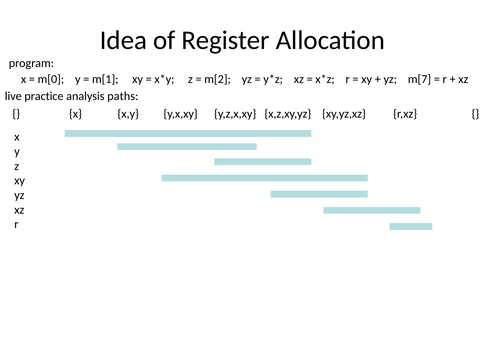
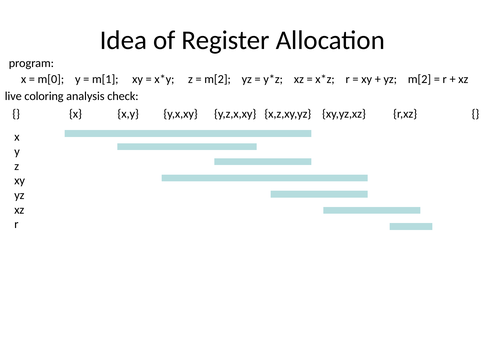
yz m[7: m[7 -> m[2 (419, 79)
practice: practice -> coloring (44, 96)
paths: paths -> check (123, 96)
